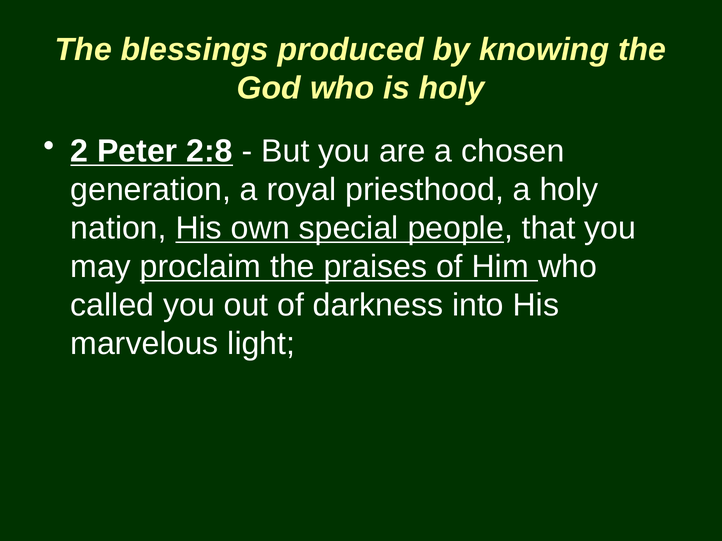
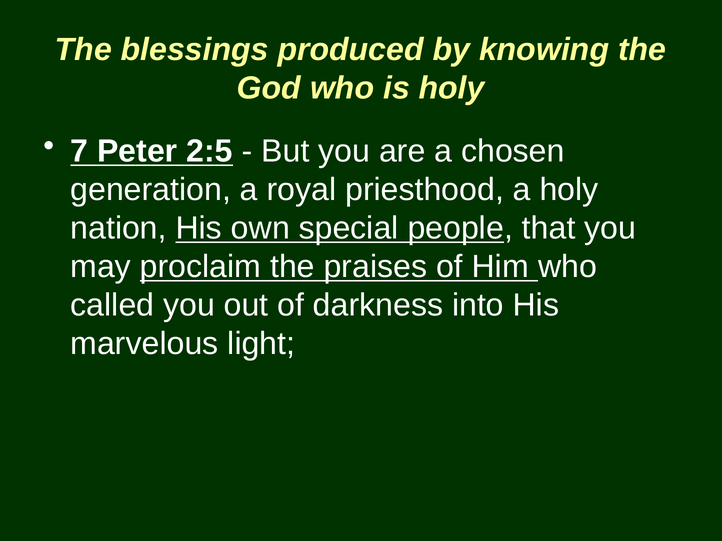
2: 2 -> 7 (79, 151)
2:8: 2:8 -> 2:5 (210, 151)
